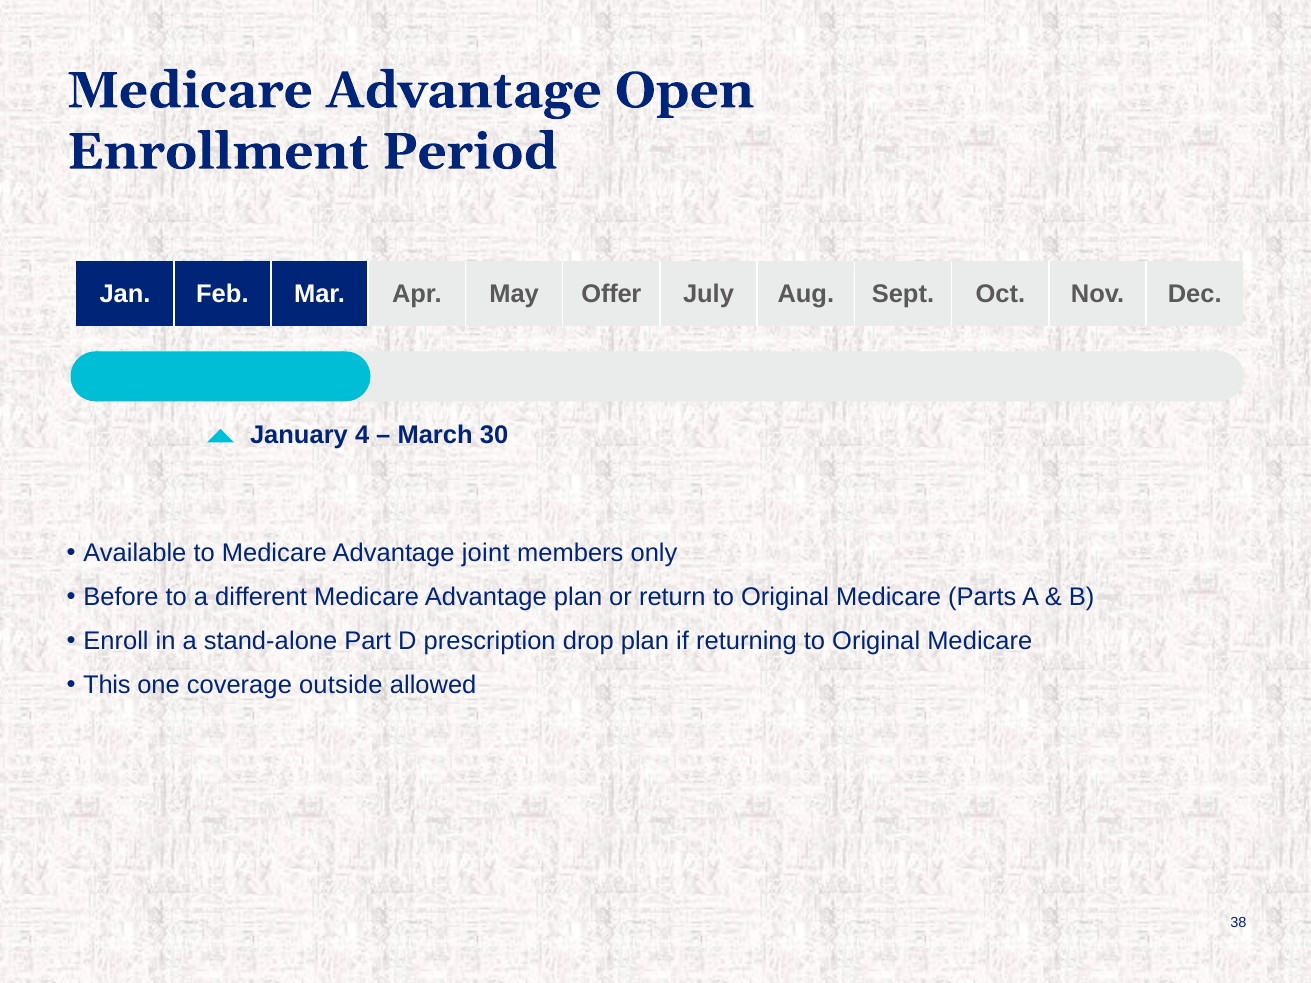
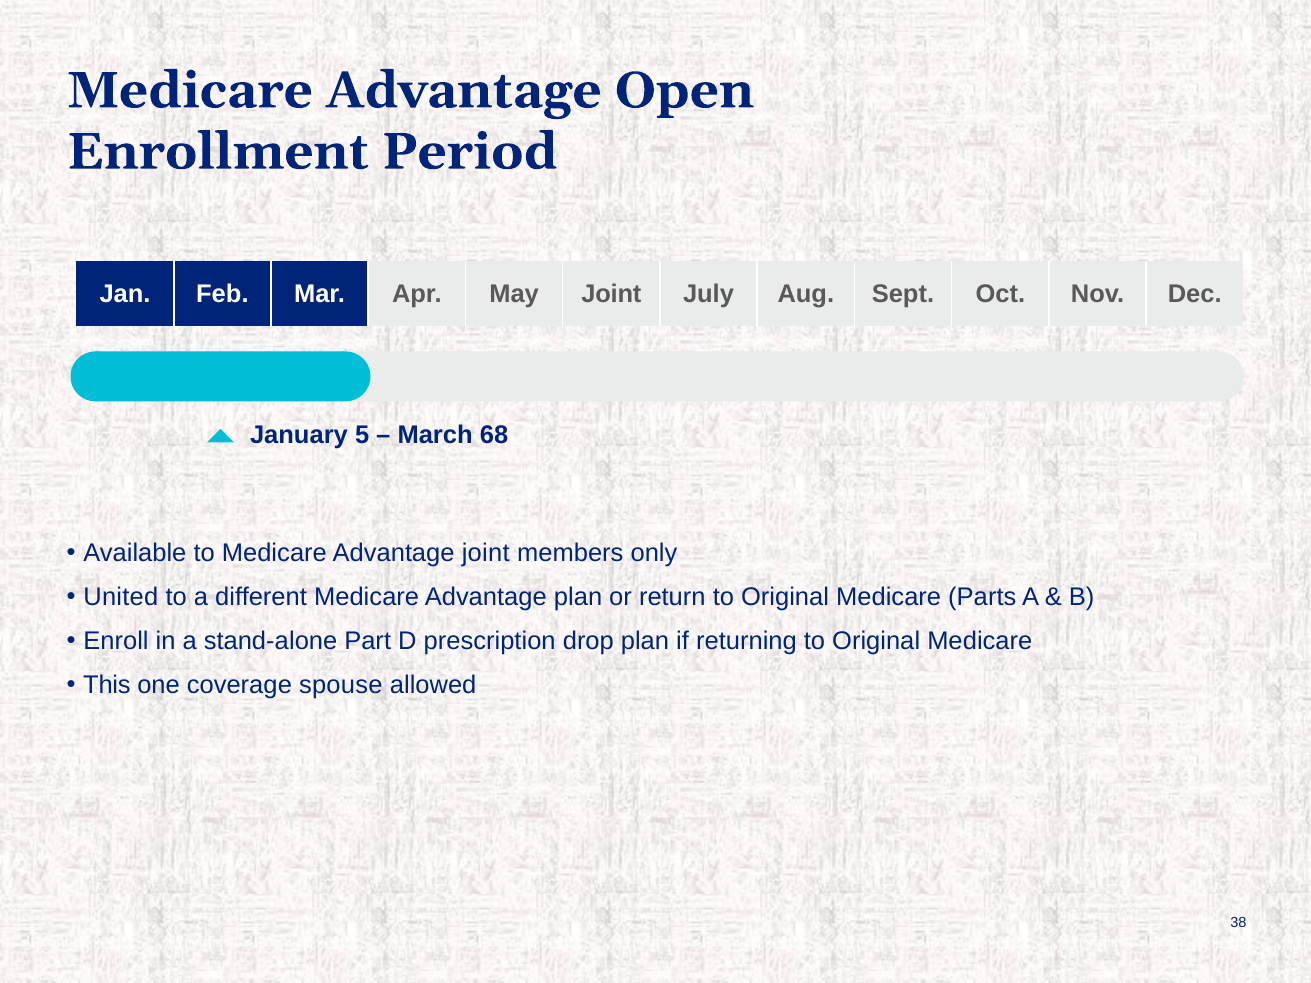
May Offer: Offer -> Joint (611, 294)
4: 4 -> 5 (362, 436)
30: 30 -> 68 (494, 436)
Before: Before -> United (121, 597)
outside: outside -> spouse (341, 685)
